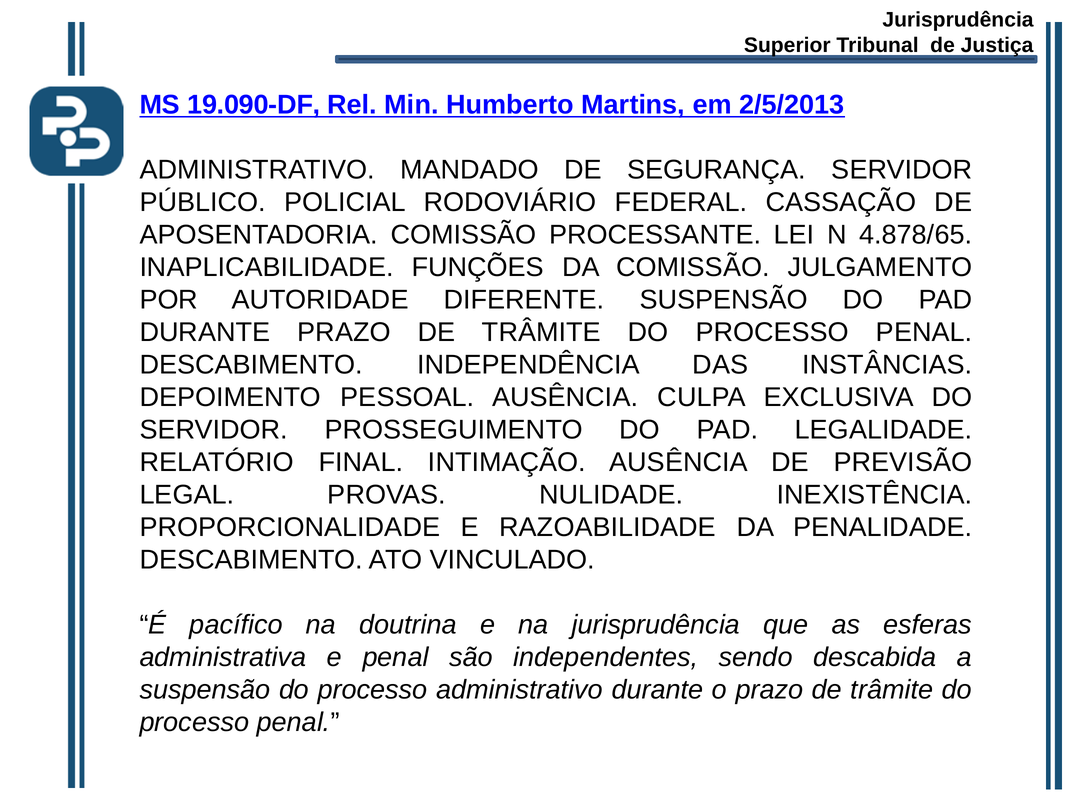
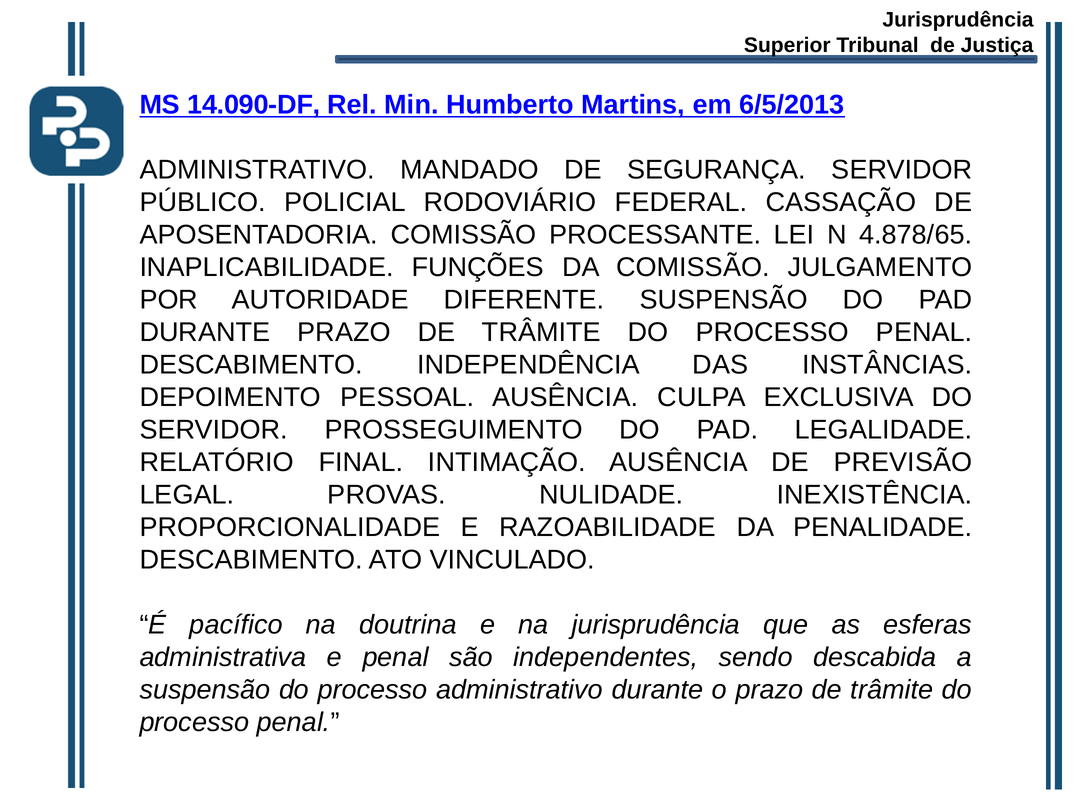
19.090-DF: 19.090-DF -> 14.090-DF (254, 105)
2/5/2013: 2/5/2013 -> 6/5/2013 (792, 105)
